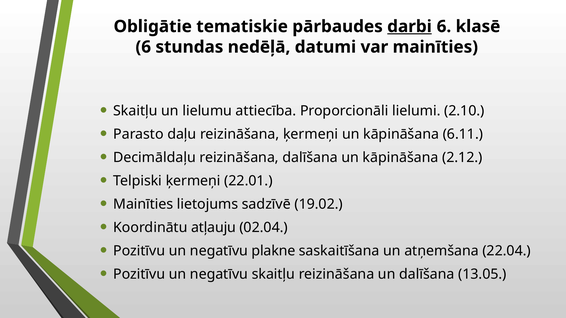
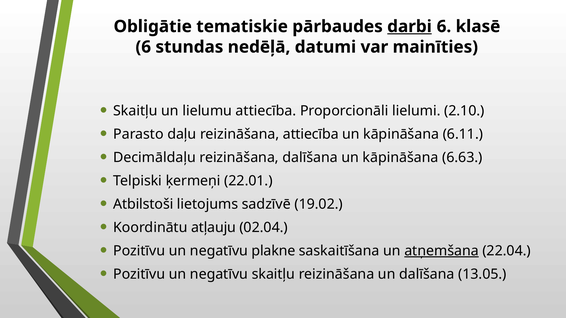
reizināšana ķermeņi: ķermeņi -> attiecība (311, 134)
2.12: 2.12 -> 6.63 (462, 158)
Mainīties: Mainīties -> Atbilstoši (143, 204)
atņemšana underline: none -> present (442, 251)
